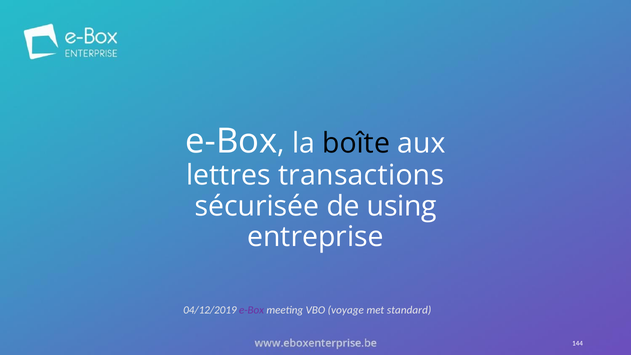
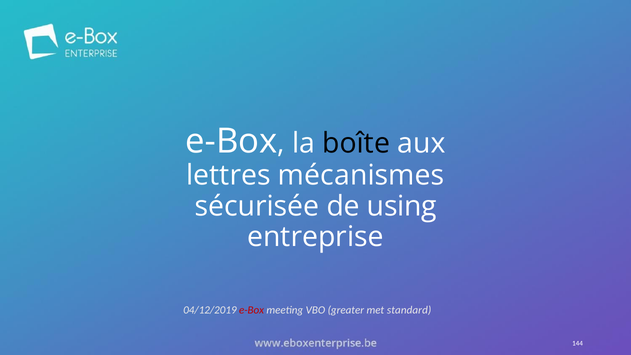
transactions: transactions -> mécanismes (361, 176)
e-Box colour: purple -> red (252, 310)
voyage: voyage -> greater (346, 310)
